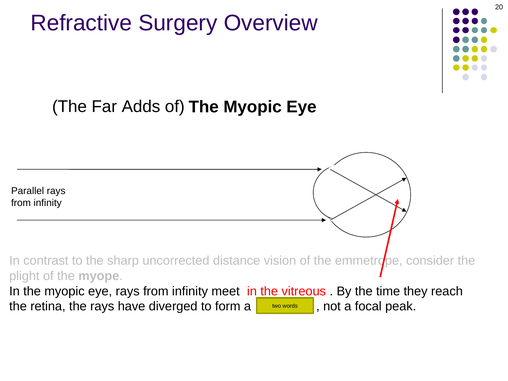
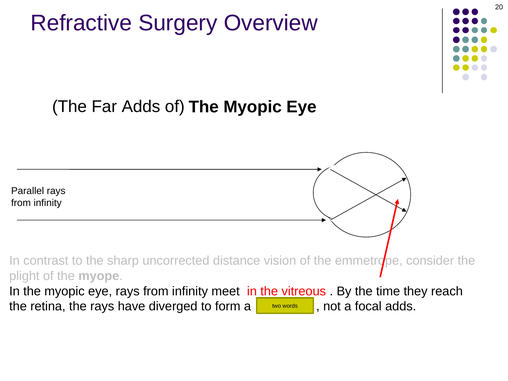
focal peak: peak -> adds (401, 306)
